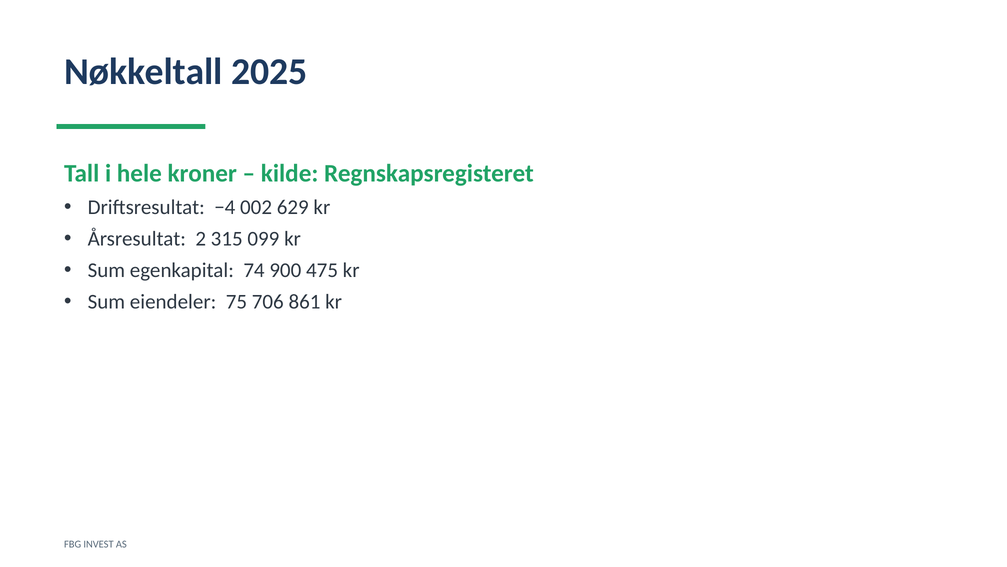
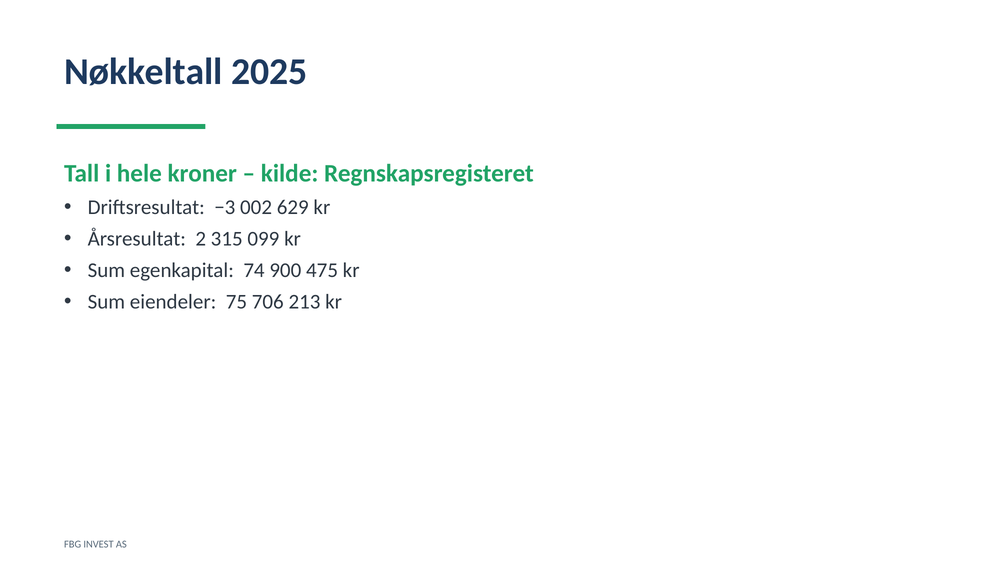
−4: −4 -> −3 (225, 207)
861: 861 -> 213 (304, 302)
